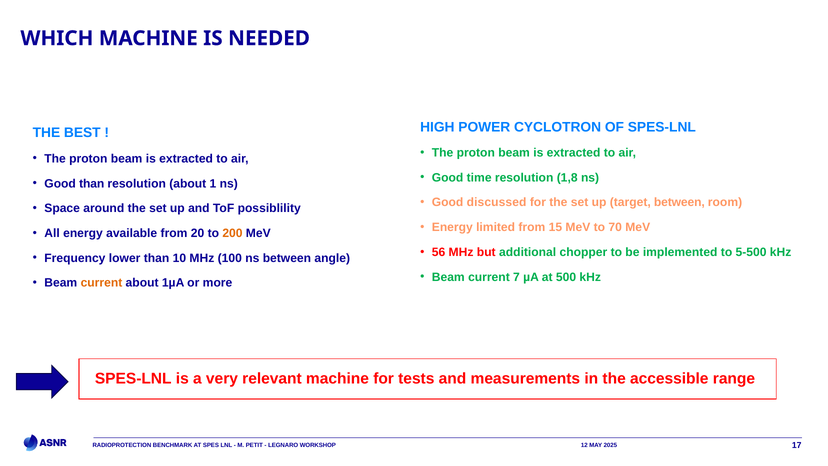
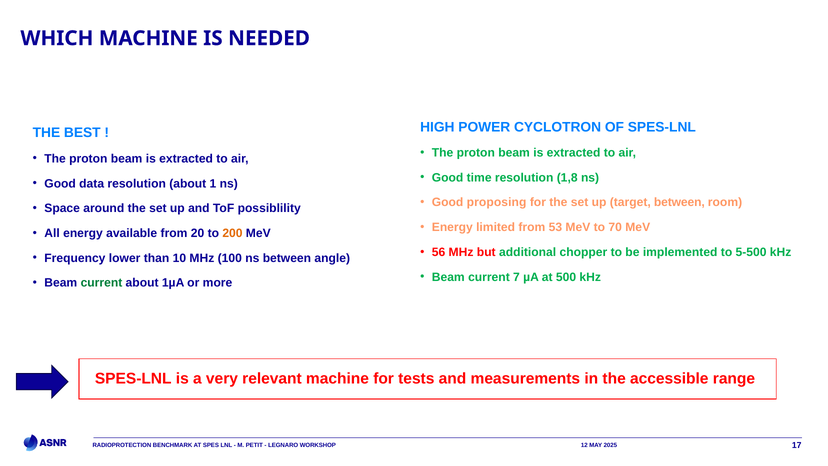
Good than: than -> data (92, 183)
discussed: discussed -> proposing (497, 202)
15: 15 -> 53 (555, 227)
current colour: orange -> green (101, 283)
